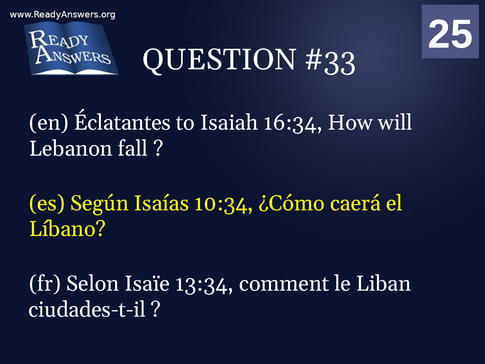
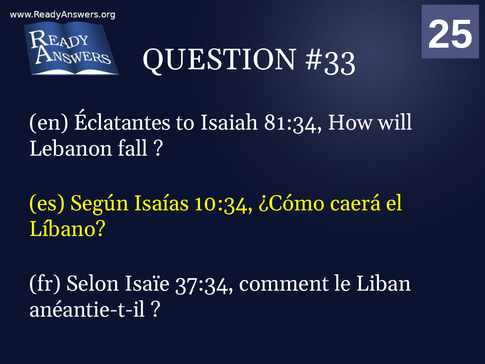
16:34: 16:34 -> 81:34 (293, 123)
13:34: 13:34 -> 37:34 (205, 284)
ciudades-t-il: ciudades-t-il -> anéantie-t-il (87, 309)
